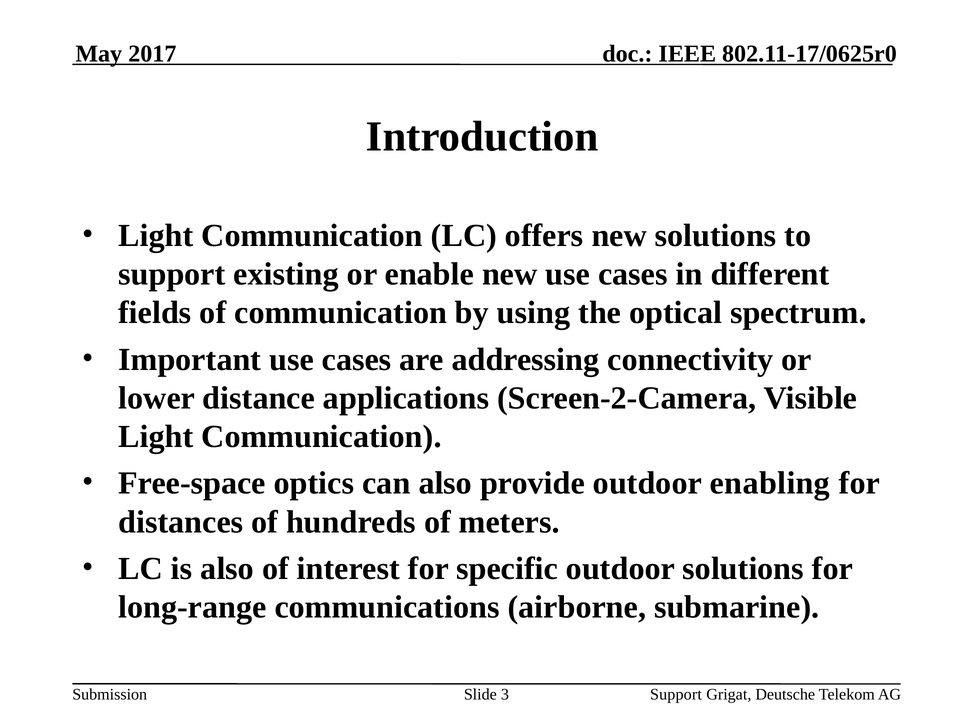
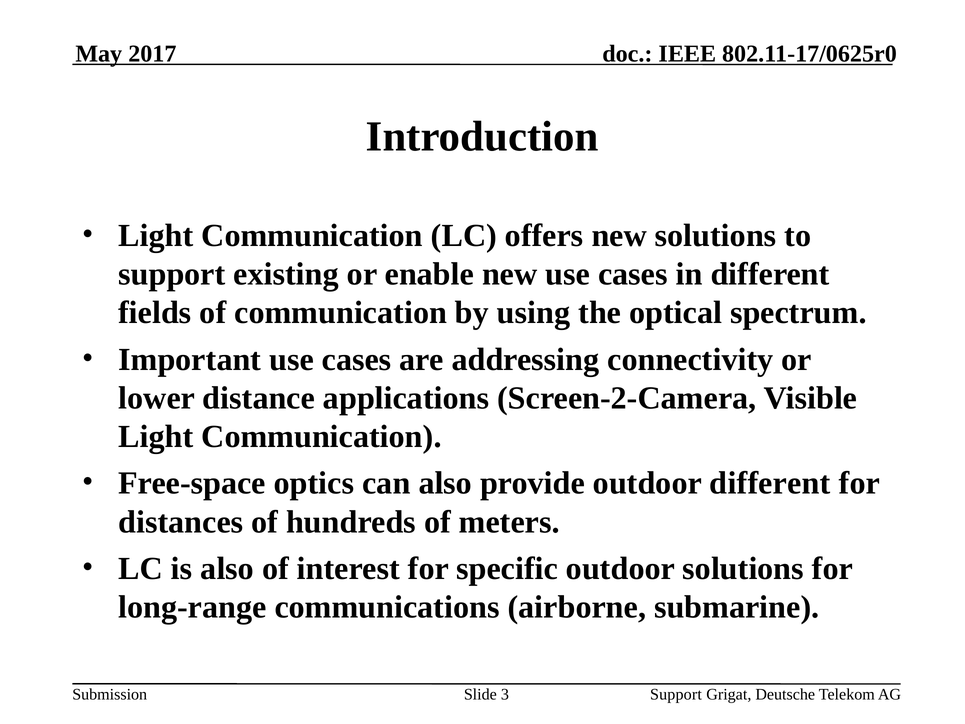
outdoor enabling: enabling -> different (770, 483)
